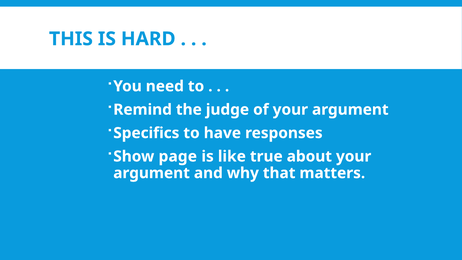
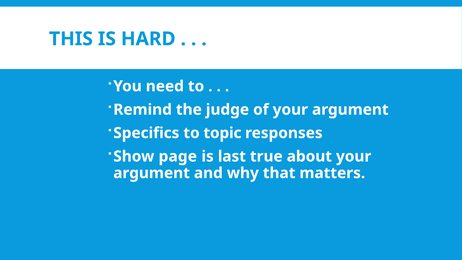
have: have -> topic (222, 133)
like: like -> last (232, 156)
